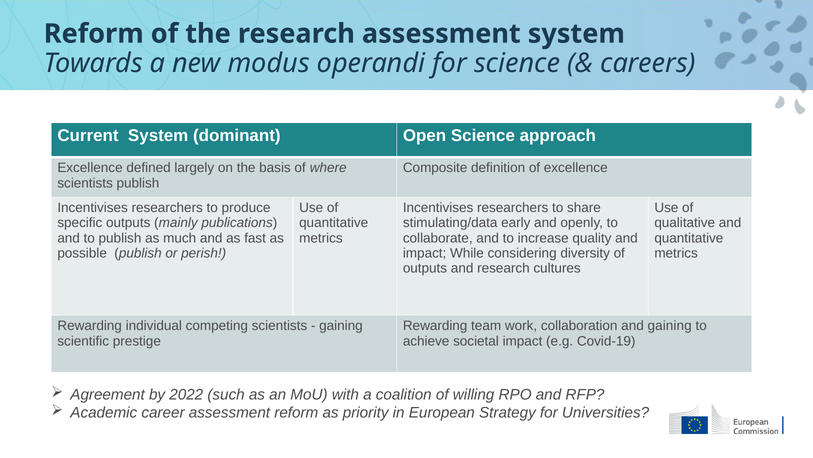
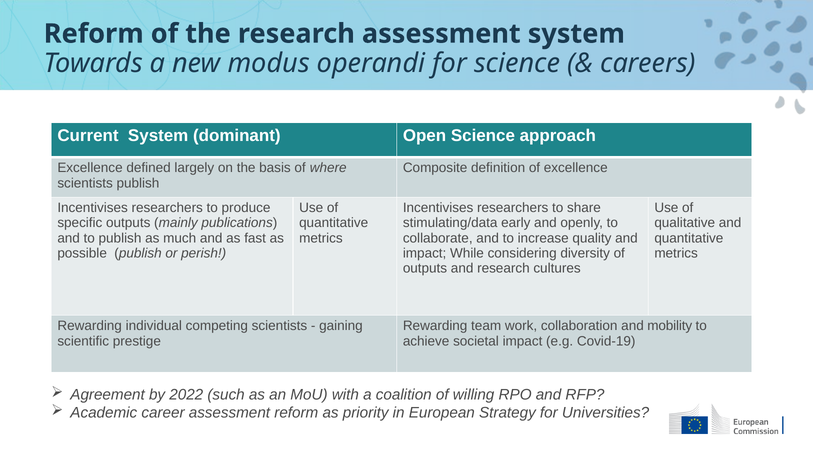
and gaining: gaining -> mobility (670, 326)
